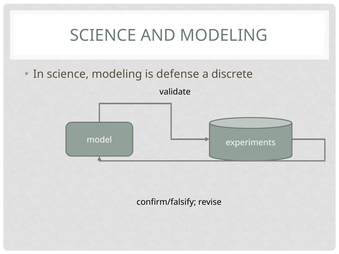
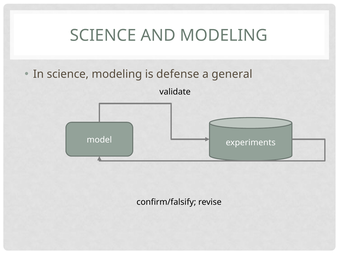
discrete: discrete -> general (232, 74)
